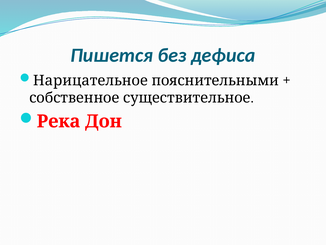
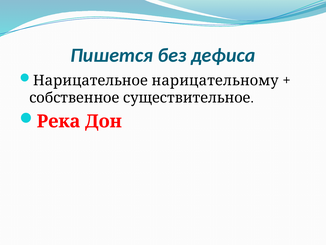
пояснительными: пояснительными -> нарицательному (215, 80)
